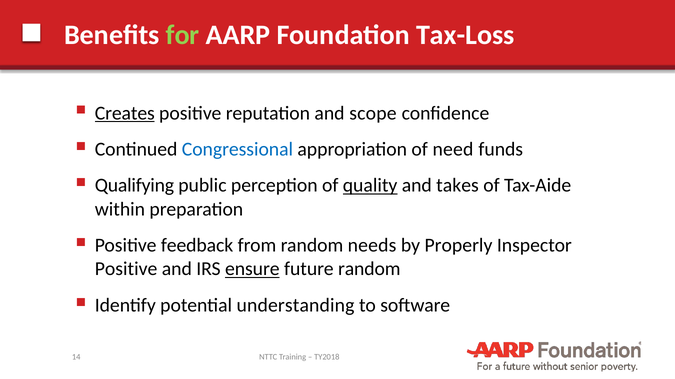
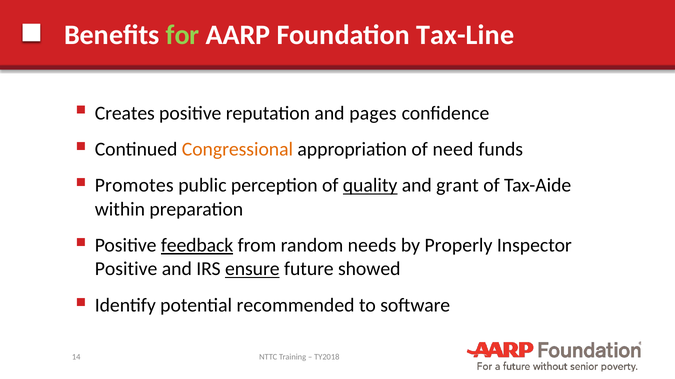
Tax-Loss: Tax-Loss -> Tax-Line (465, 35)
Creates underline: present -> none (125, 113)
scope: scope -> pages (373, 113)
Congressional colour: blue -> orange (237, 150)
Qualifying: Qualifying -> Promotes (134, 186)
takes: takes -> grant (458, 186)
feedback underline: none -> present (197, 246)
future random: random -> showed (369, 269)
understanding: understanding -> recommended (296, 306)
